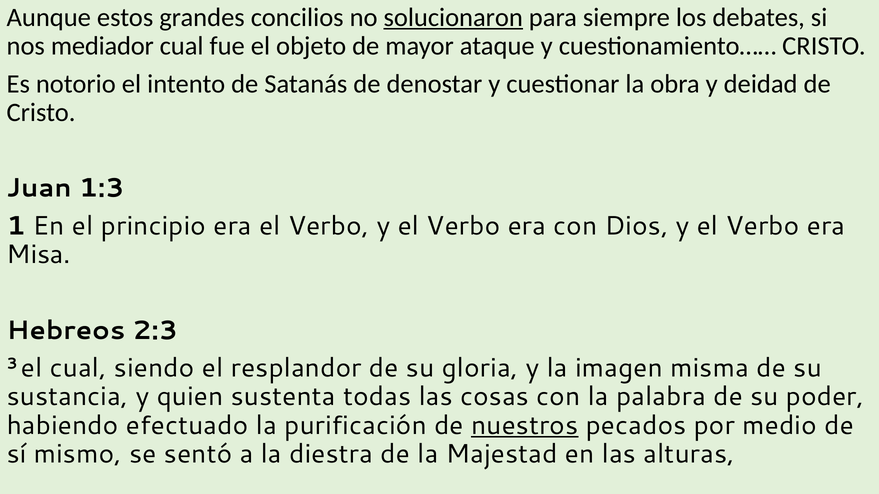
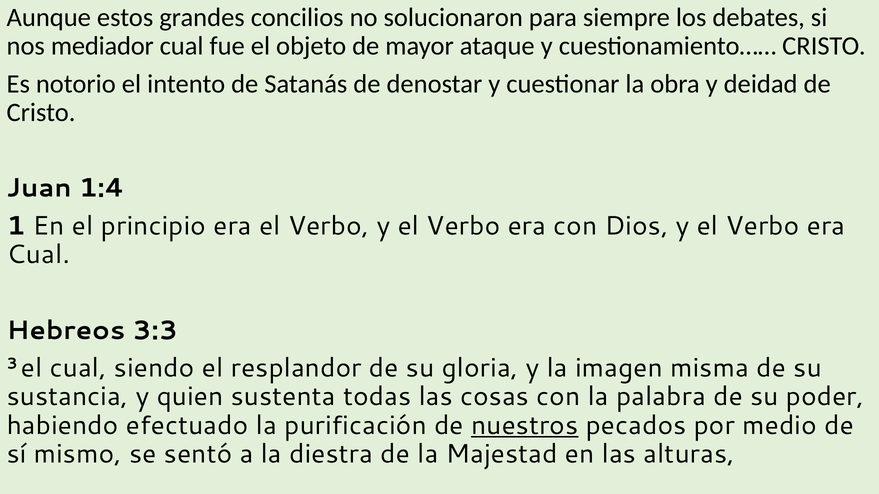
solucionaron underline: present -> none (453, 17)
1:3: 1:3 -> 1:4 (102, 188)
Misa: Misa -> Cual (38, 255)
2:3: 2:3 -> 3:3 (155, 331)
